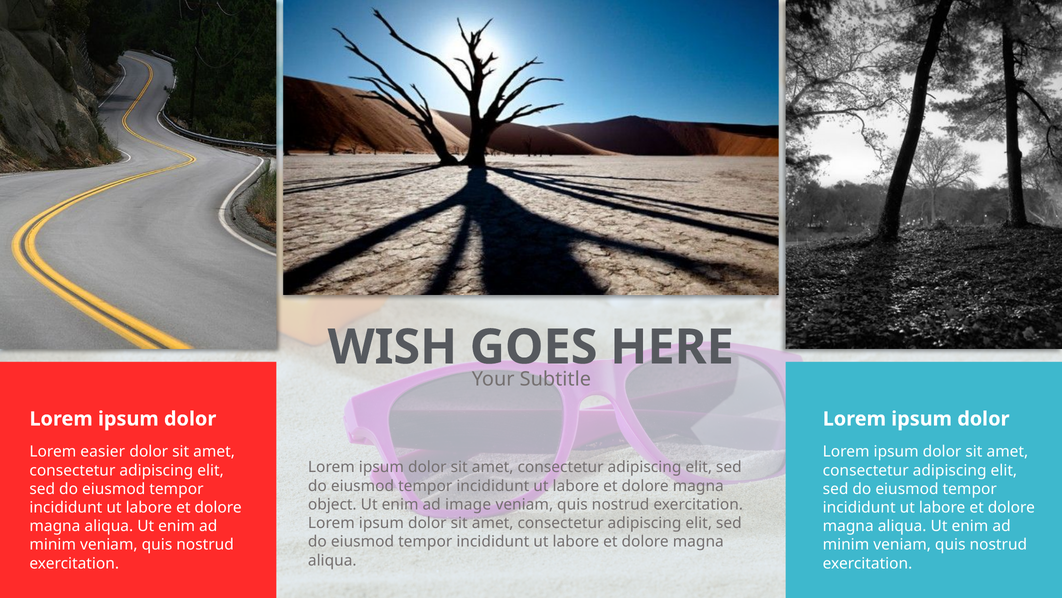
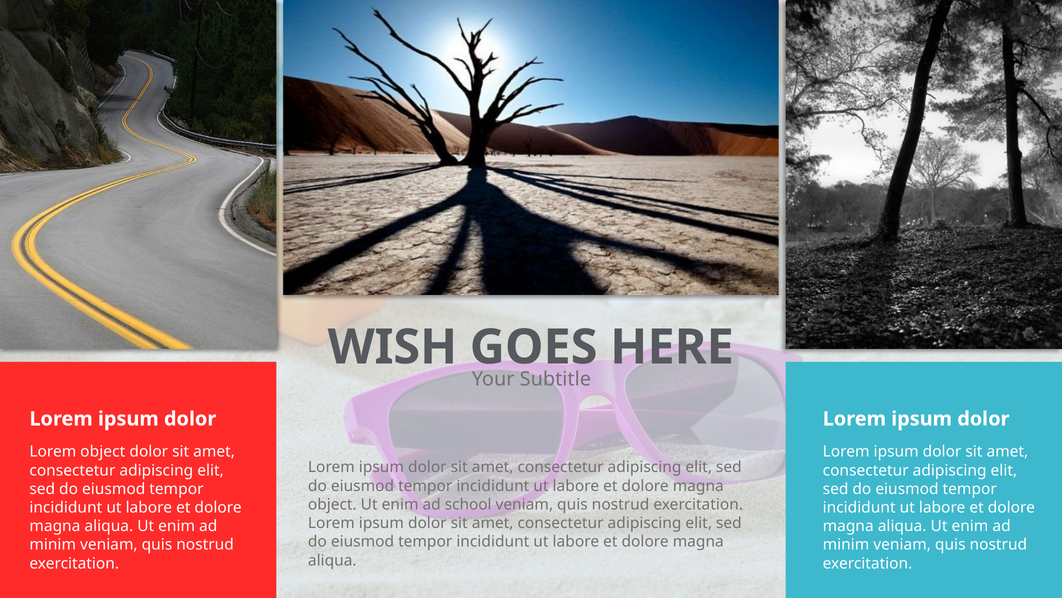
Lorem easier: easier -> object (103, 451)
image: image -> school (468, 504)
